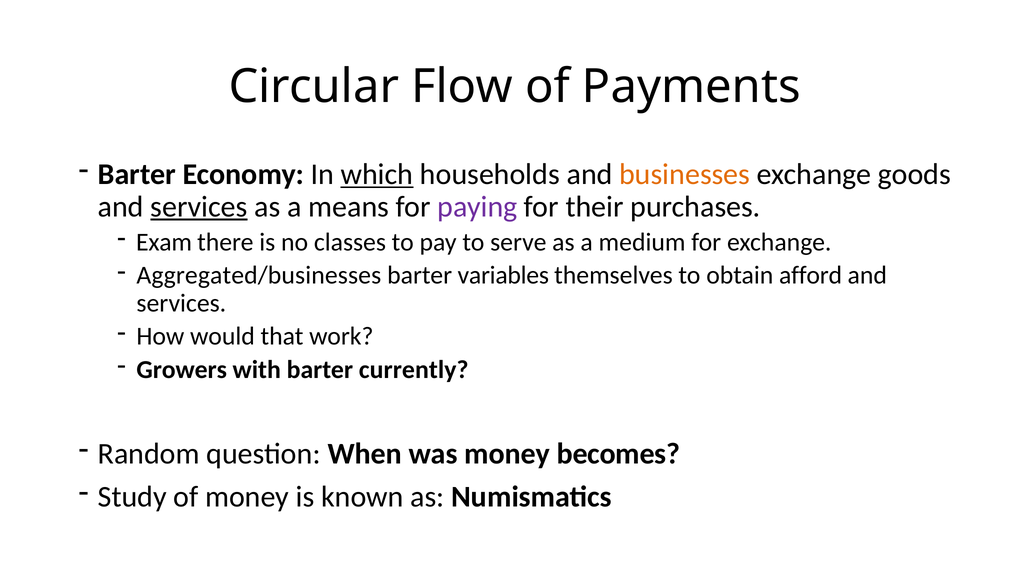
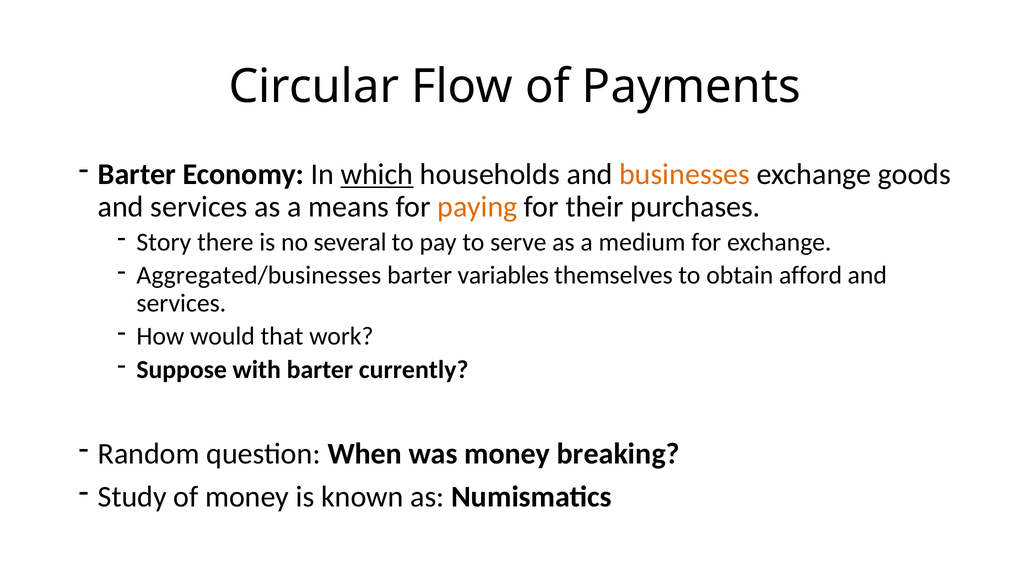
services underline: present -> none (199, 206)
paying colour: purple -> orange (477, 206)
Exam: Exam -> Story (164, 242)
classes: classes -> several (350, 242)
Growers: Growers -> Suppose (182, 369)
becomes: becomes -> breaking (618, 453)
